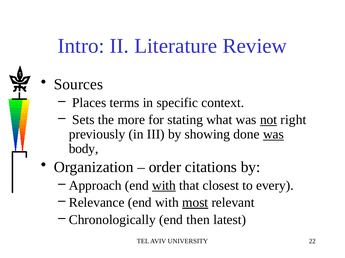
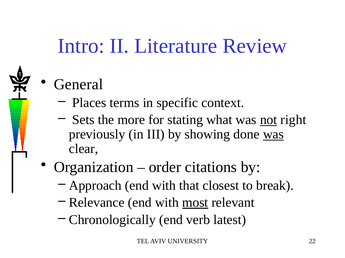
Sources: Sources -> General (78, 85)
body: body -> clear (84, 149)
with underline: present -> none (164, 186)
every: every -> break (275, 186)
then: then -> verb (198, 220)
